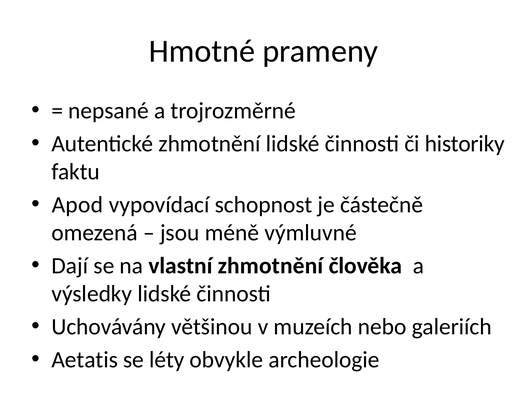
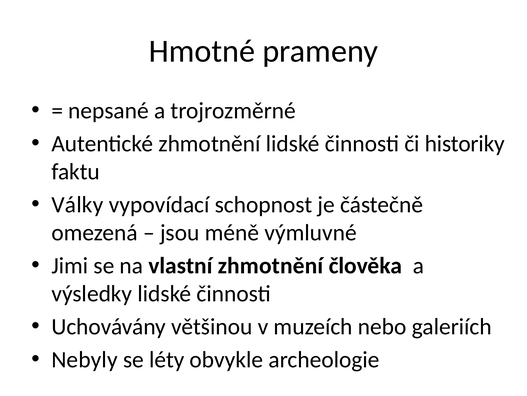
Apod: Apod -> Války (77, 204)
Dají: Dají -> Jimi (70, 265)
Aetatis: Aetatis -> Nebyly (85, 359)
